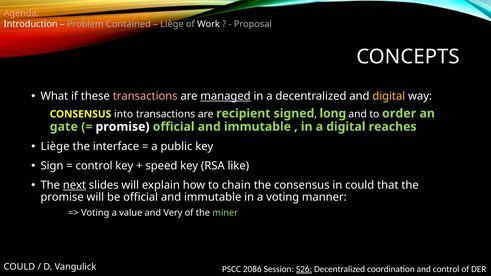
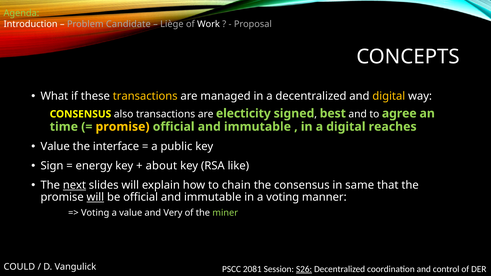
Agenda colour: pink -> light green (21, 13)
Contained: Contained -> Candidate (128, 24)
transactions colour: pink -> yellow (145, 96)
managed underline: present -> none (226, 96)
into: into -> also (124, 114)
recipient: recipient -> electicity (243, 114)
long: long -> best (333, 114)
order: order -> agree (399, 114)
gate: gate -> time (64, 127)
promise colour: white -> yellow (123, 127)
Liège: Liège -> Value (55, 147)
control: control -> energy (94, 166)
speed: speed -> about (161, 166)
in could: could -> same (360, 185)
will underline: none -> present (95, 197)
2086: 2086 -> 2081 (252, 269)
